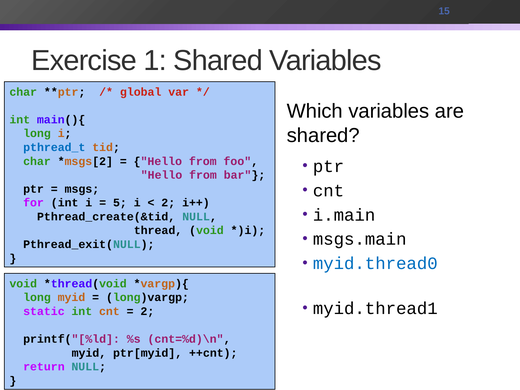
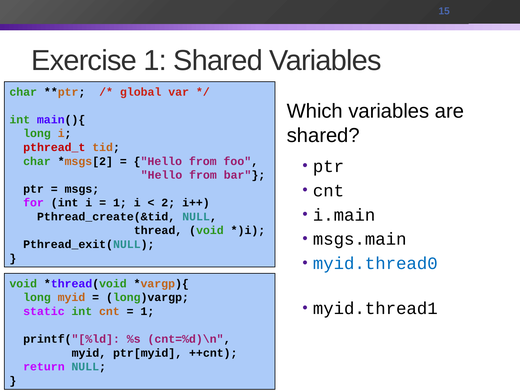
pthread_t colour: blue -> red (54, 147)
5: 5 -> 1 (120, 203)
2: 2 -> 1 (147, 311)
